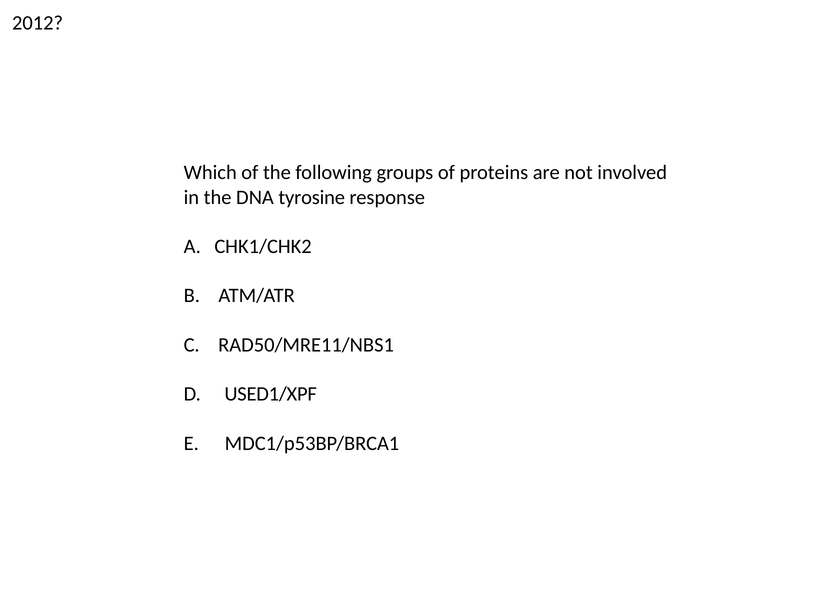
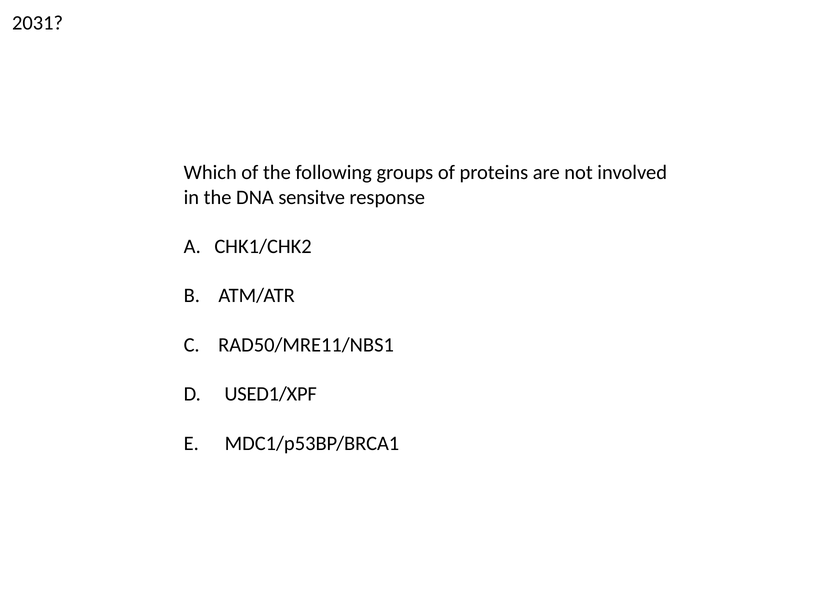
2012: 2012 -> 2031 (38, 23)
tyrosine: tyrosine -> sensitve (312, 197)
